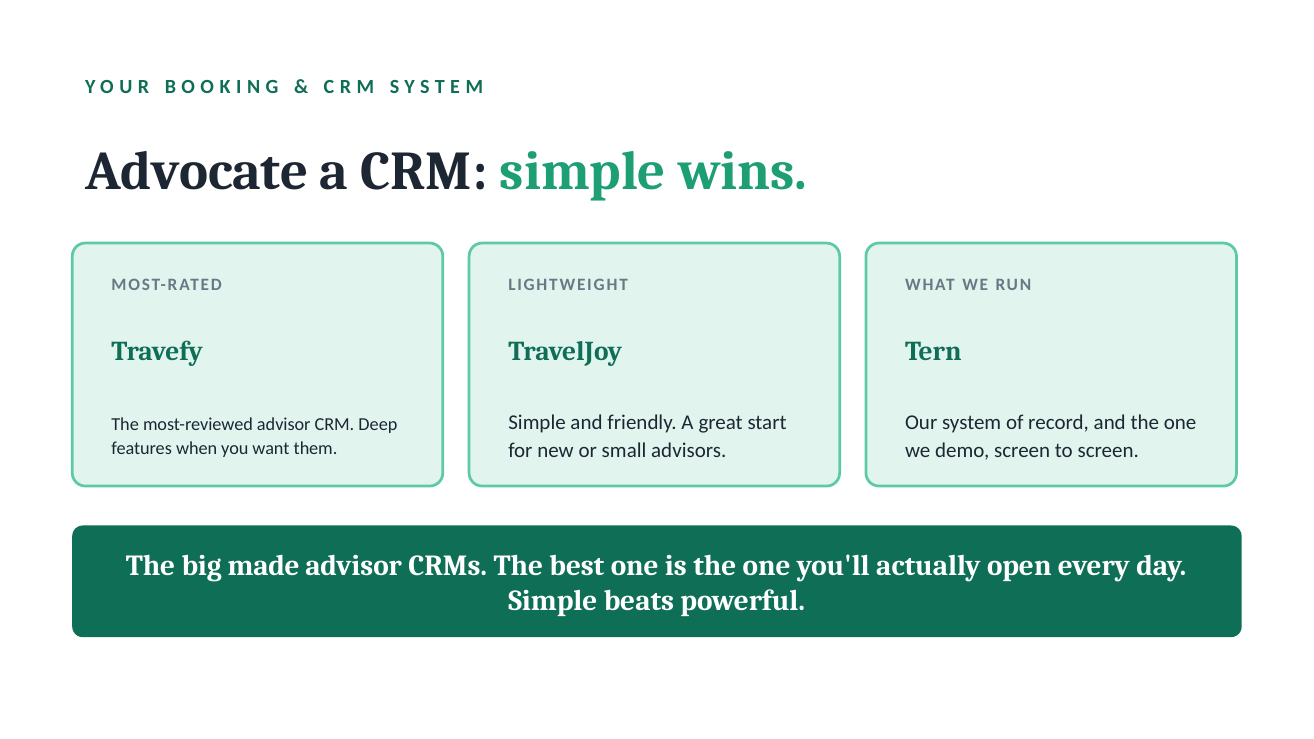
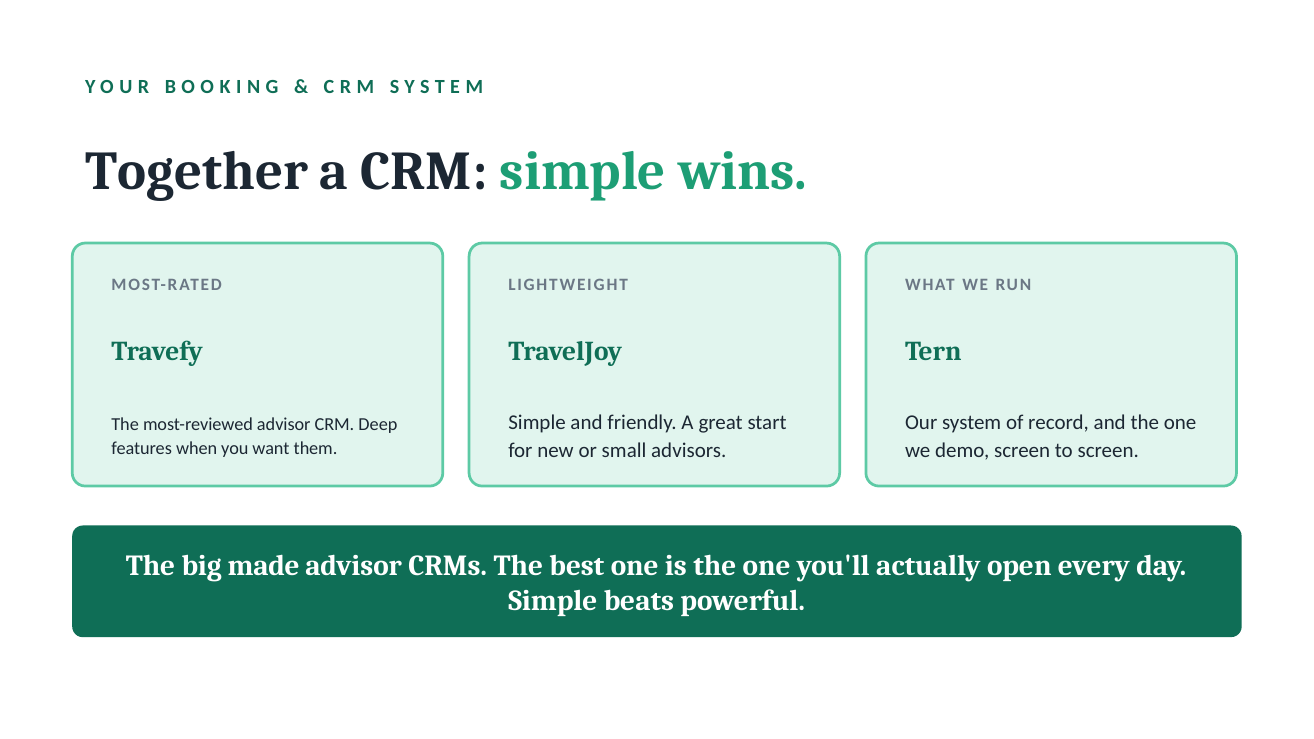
Advocate: Advocate -> Together (197, 171)
